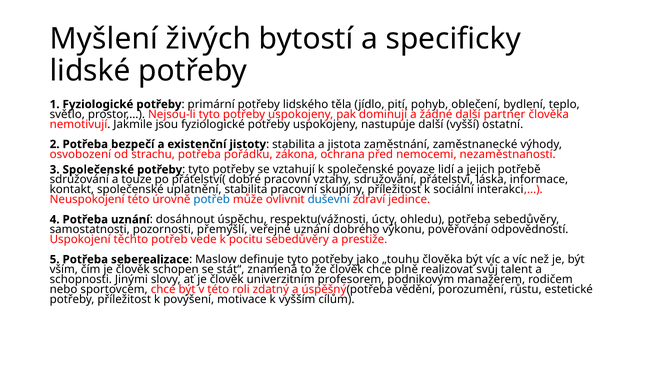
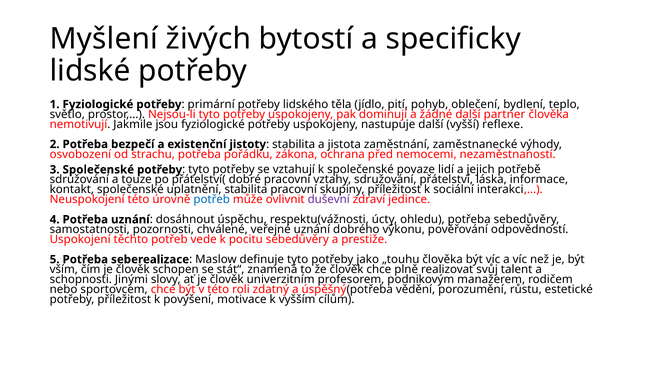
ostatní: ostatní -> reflexe (503, 124)
duševní colour: blue -> purple (329, 199)
přemýšlí: přemýšlí -> chválené (222, 229)
